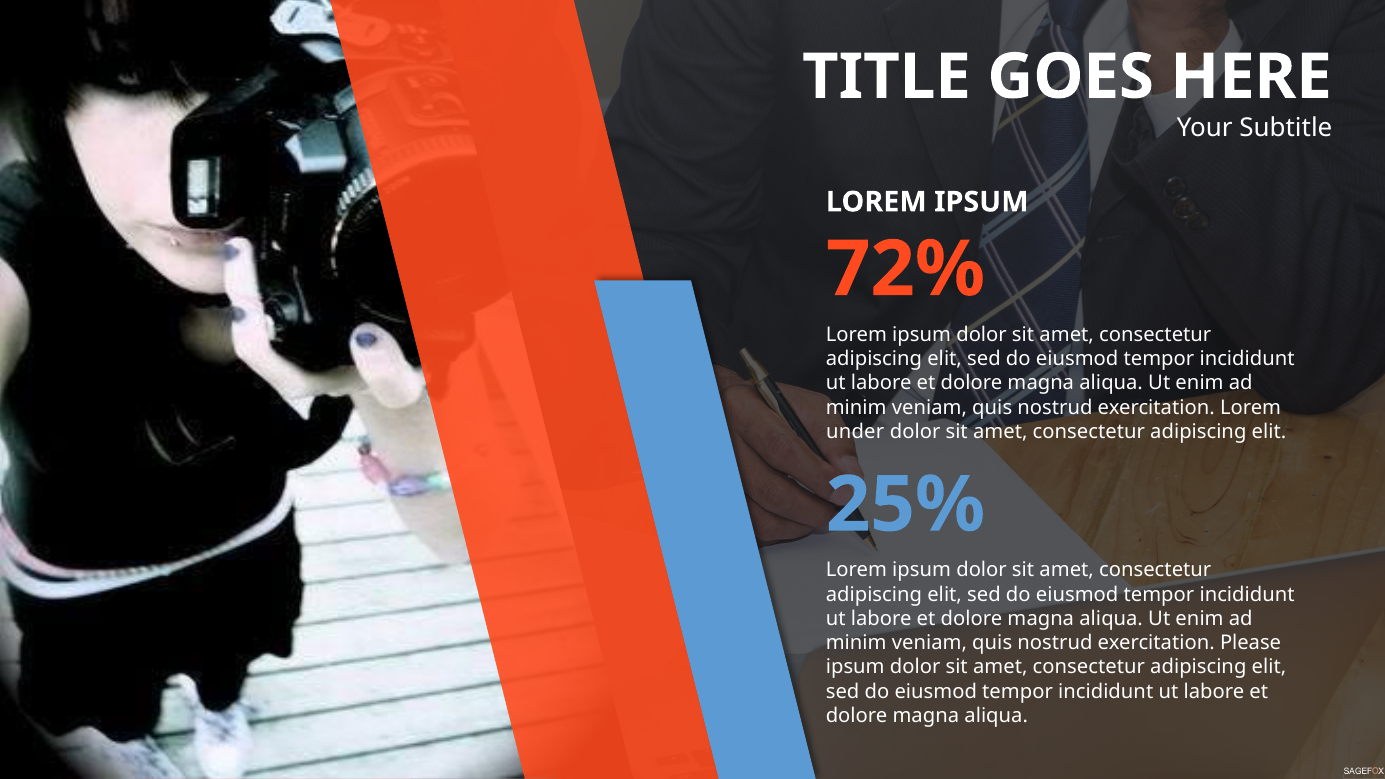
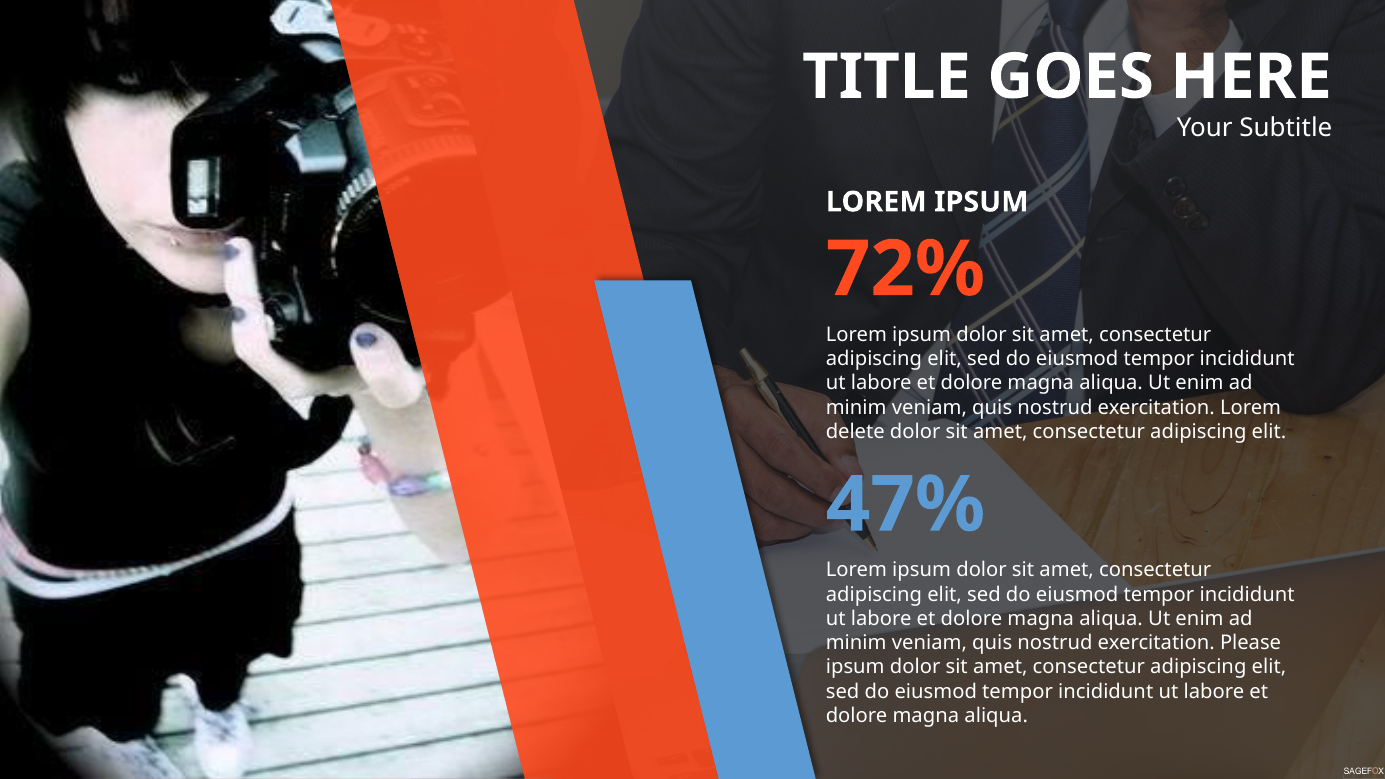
under: under -> delete (855, 432)
25%: 25% -> 47% (906, 505)
